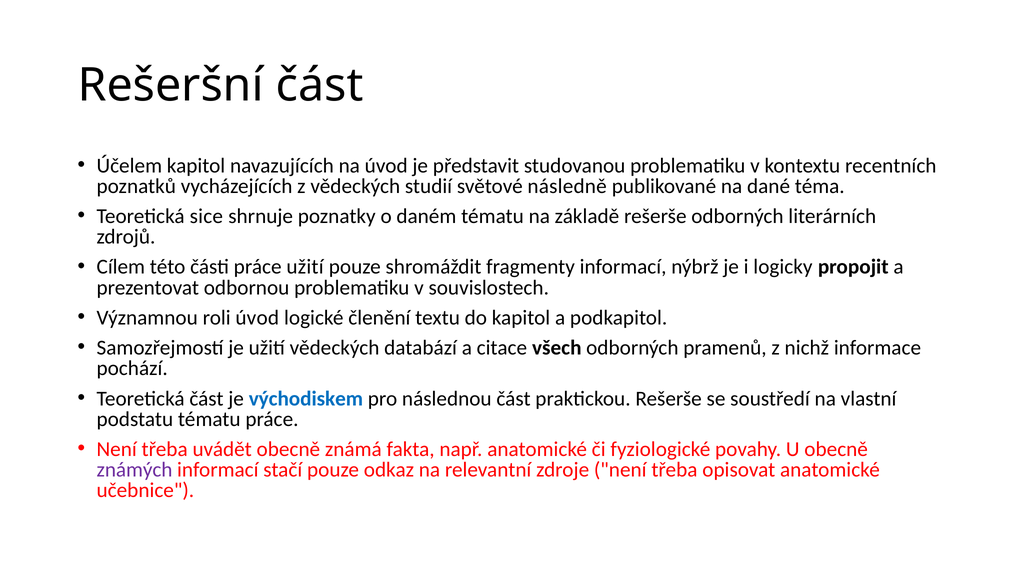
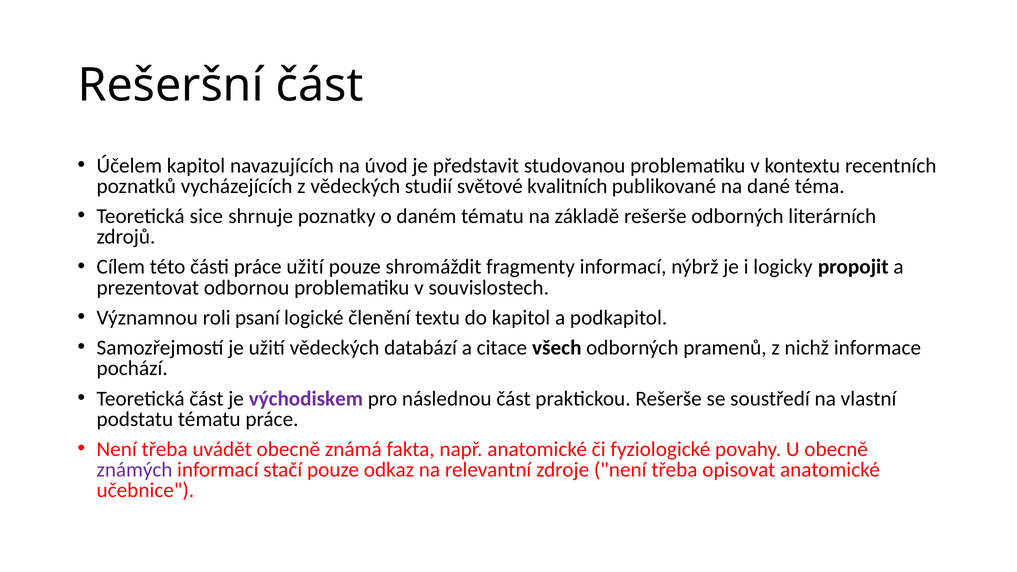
následně: následně -> kvalitních (567, 186)
roli úvod: úvod -> psaní (257, 318)
východiskem colour: blue -> purple (306, 399)
